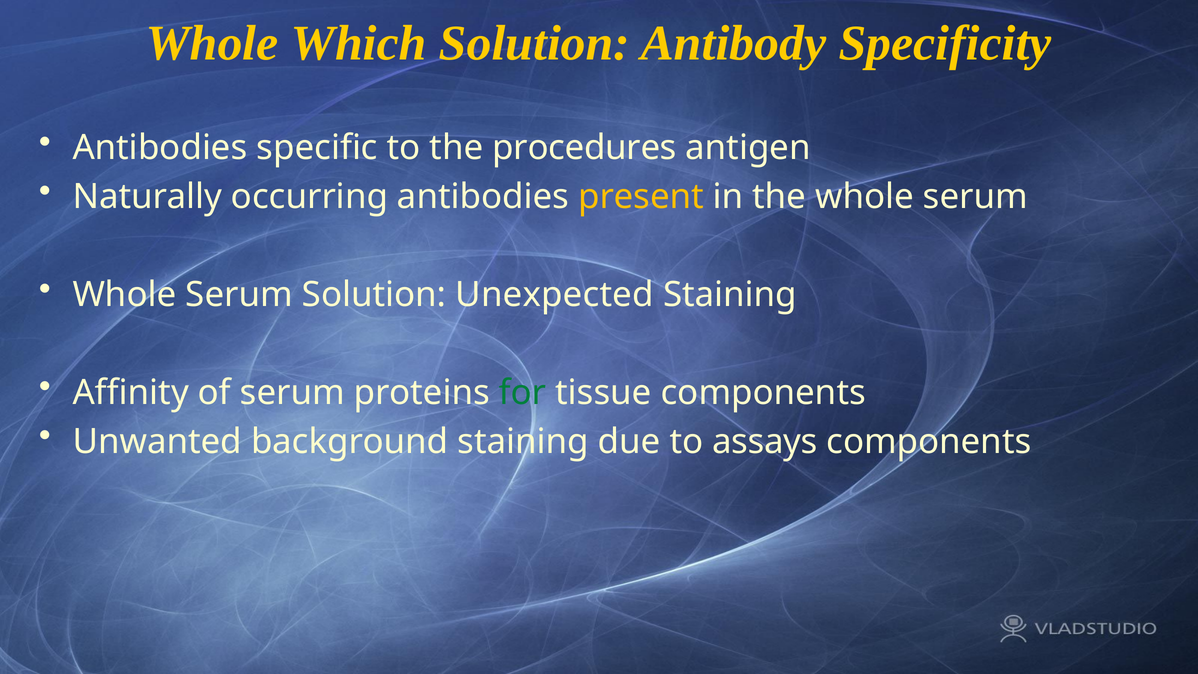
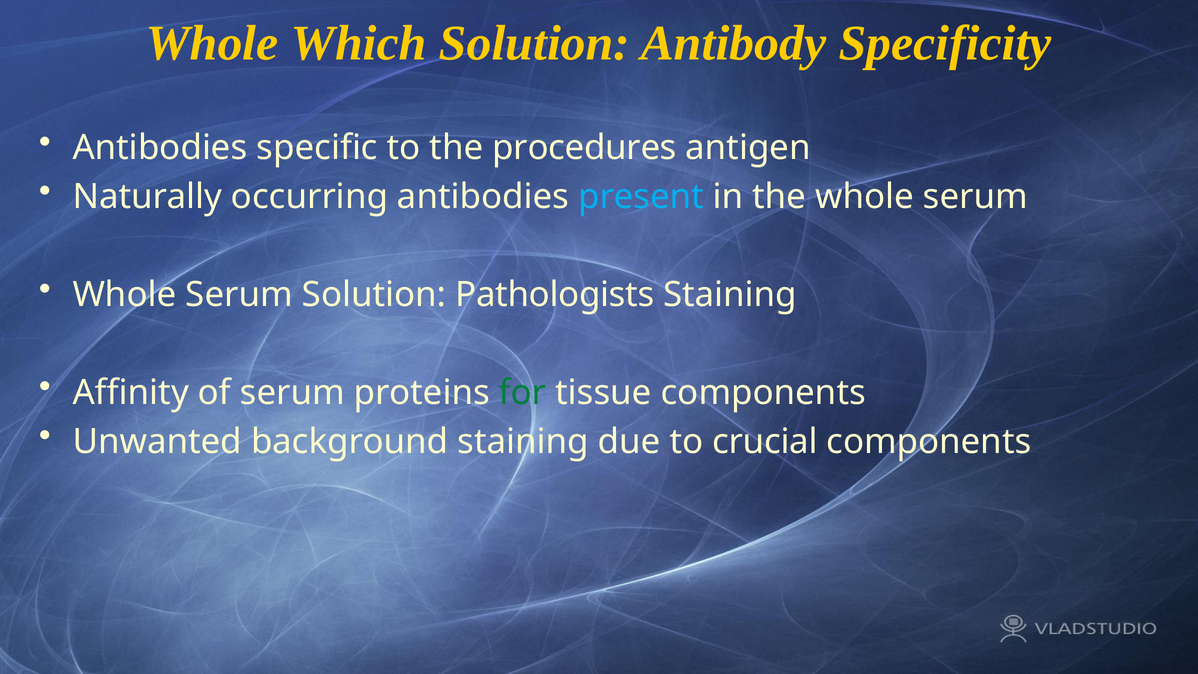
present colour: yellow -> light blue (641, 197)
Unexpected: Unexpected -> Pathologists (555, 295)
assays: assays -> crucial (765, 441)
